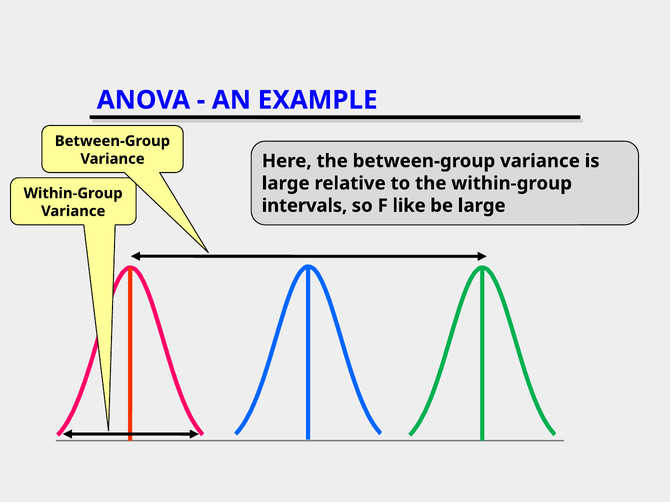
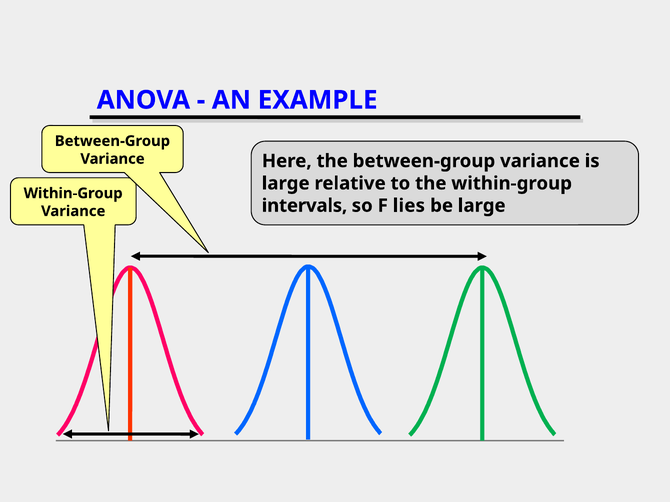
like: like -> lies (409, 206)
